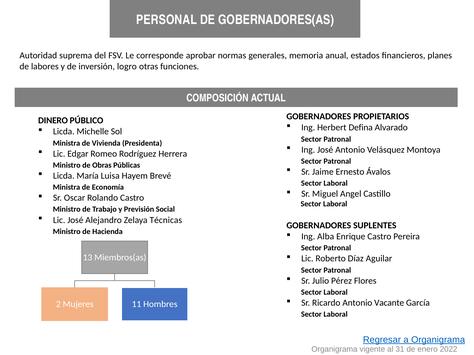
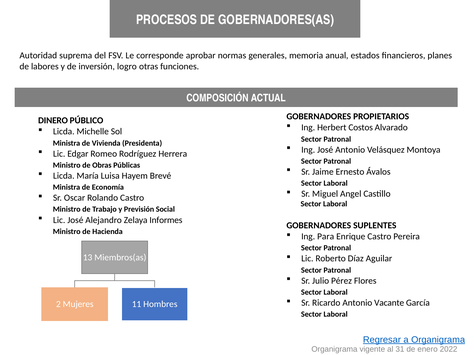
PERSONAL: PERSONAL -> PROCESOS (167, 20)
Defina: Defina -> Costos (361, 128)
Técnicas: Técnicas -> Informes (166, 220)
Alba: Alba -> Para (326, 237)
